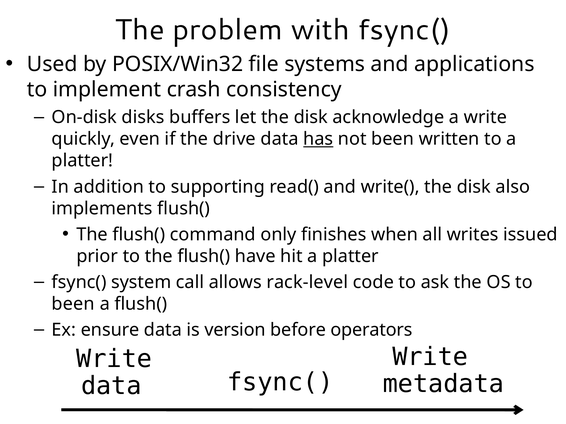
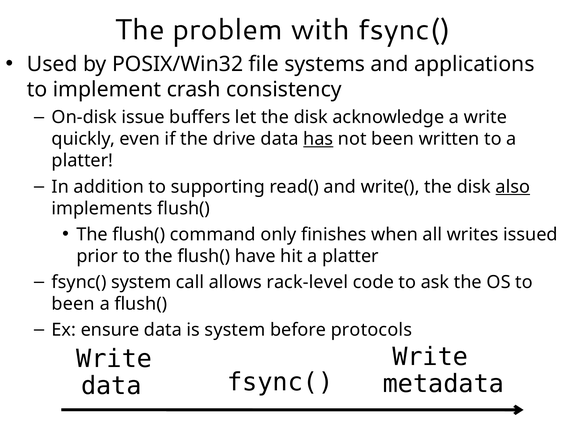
disks: disks -> issue (143, 118)
also underline: none -> present (513, 187)
is version: version -> system (235, 330)
operators: operators -> protocols (371, 330)
